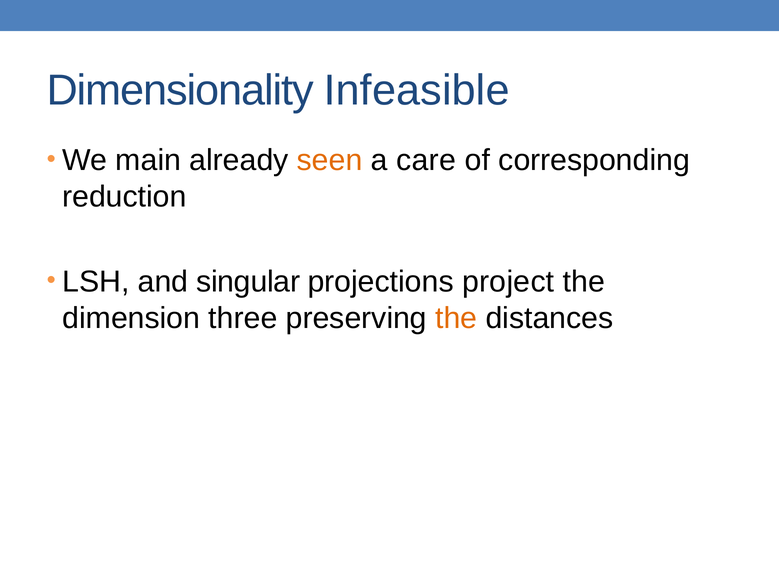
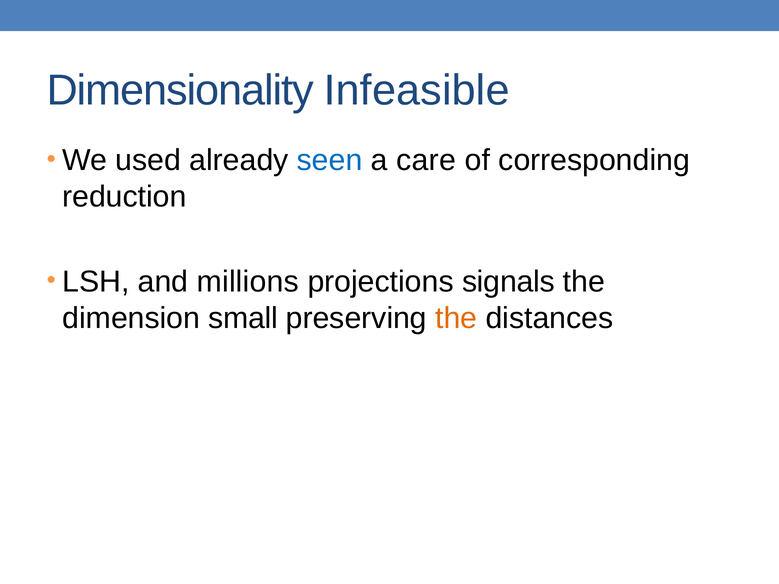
main: main -> used (148, 161)
seen colour: orange -> blue (330, 161)
singular: singular -> millions (248, 282)
project: project -> signals (508, 282)
three: three -> small (243, 318)
